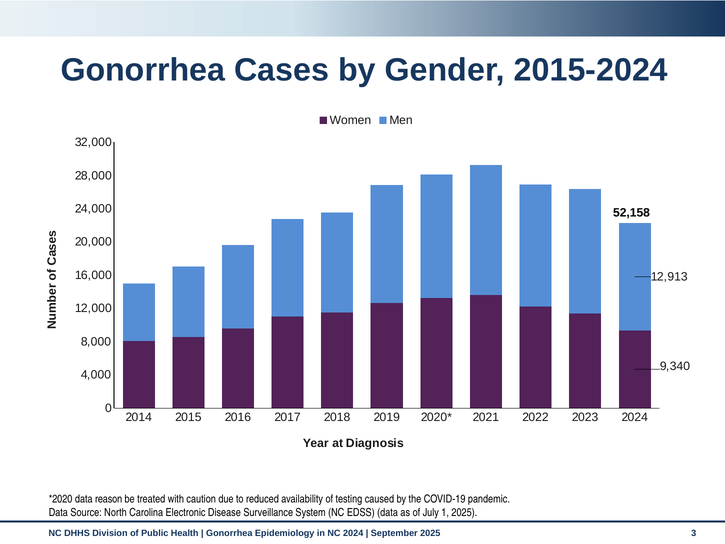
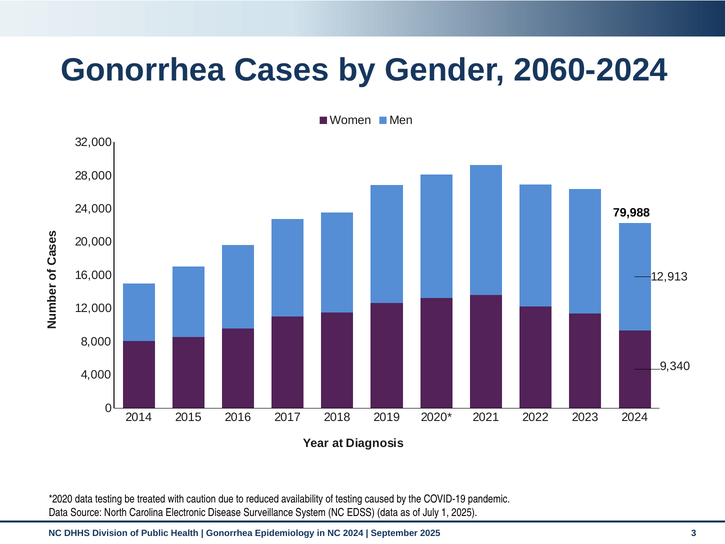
2015-2024: 2015-2024 -> 2060-2024 (591, 70)
52,158: 52,158 -> 79,988 (632, 213)
data reason: reason -> testing (109, 499)
